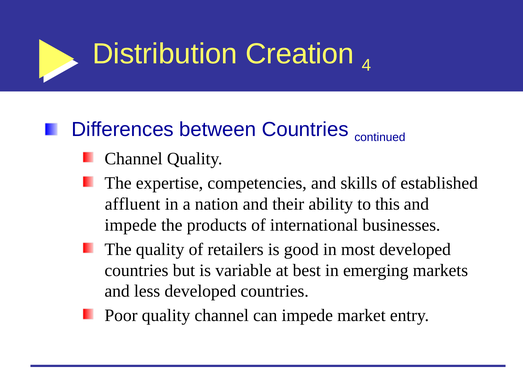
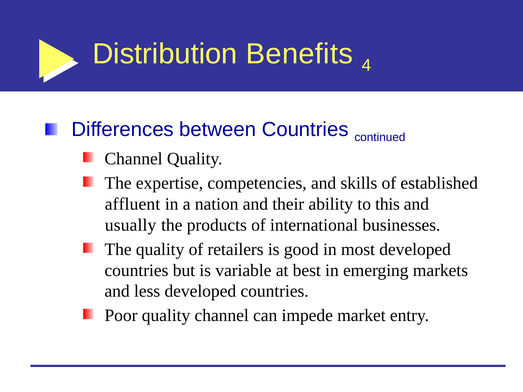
Creation: Creation -> Benefits (299, 54)
impede: impede -> usually (131, 225)
